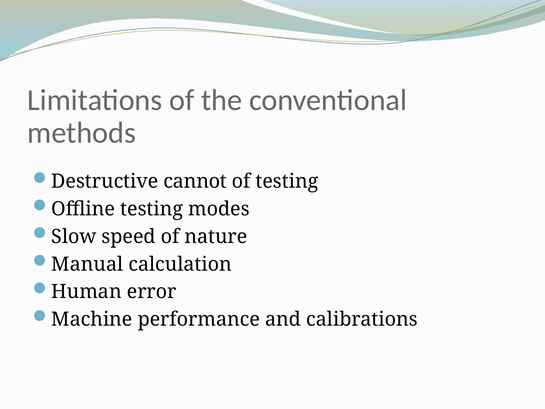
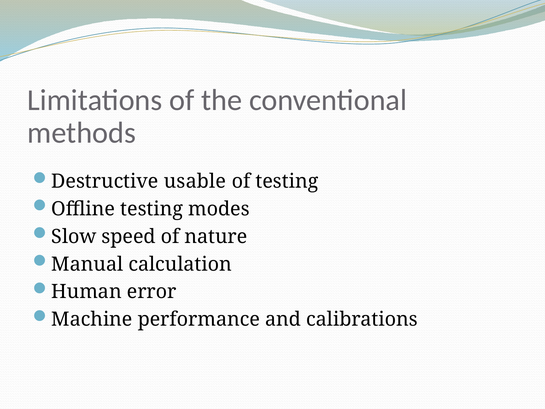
cannot: cannot -> usable (195, 181)
